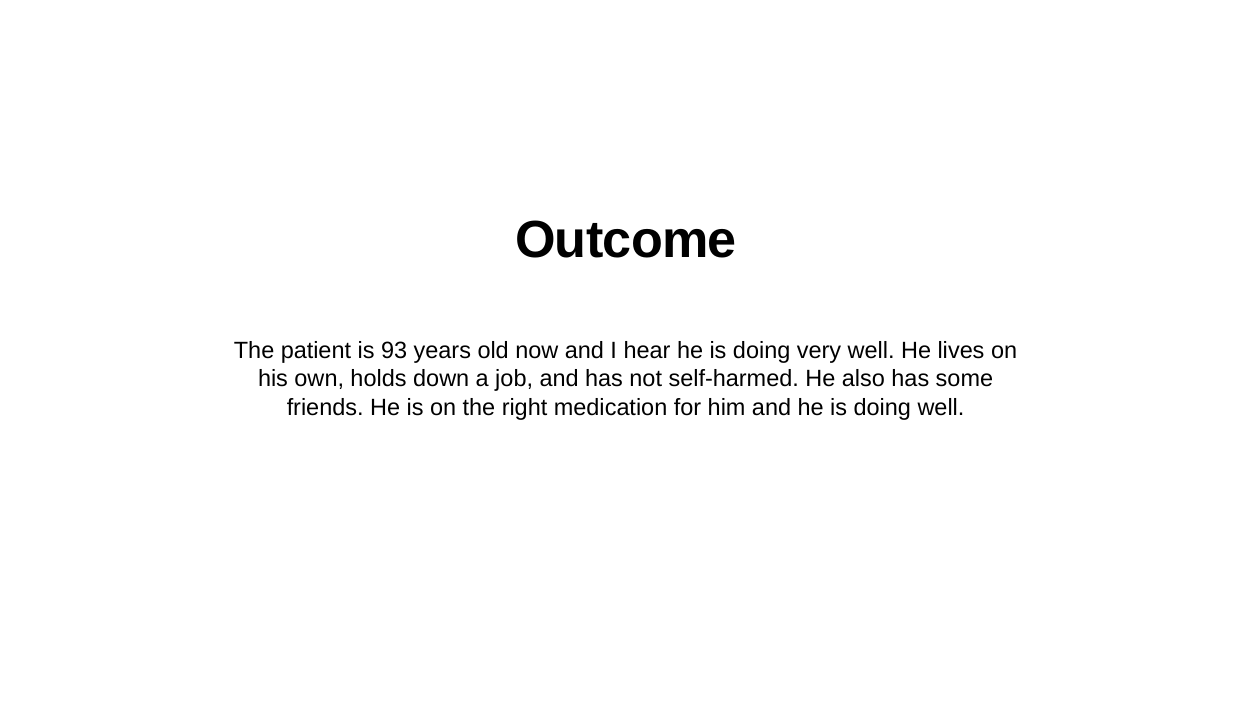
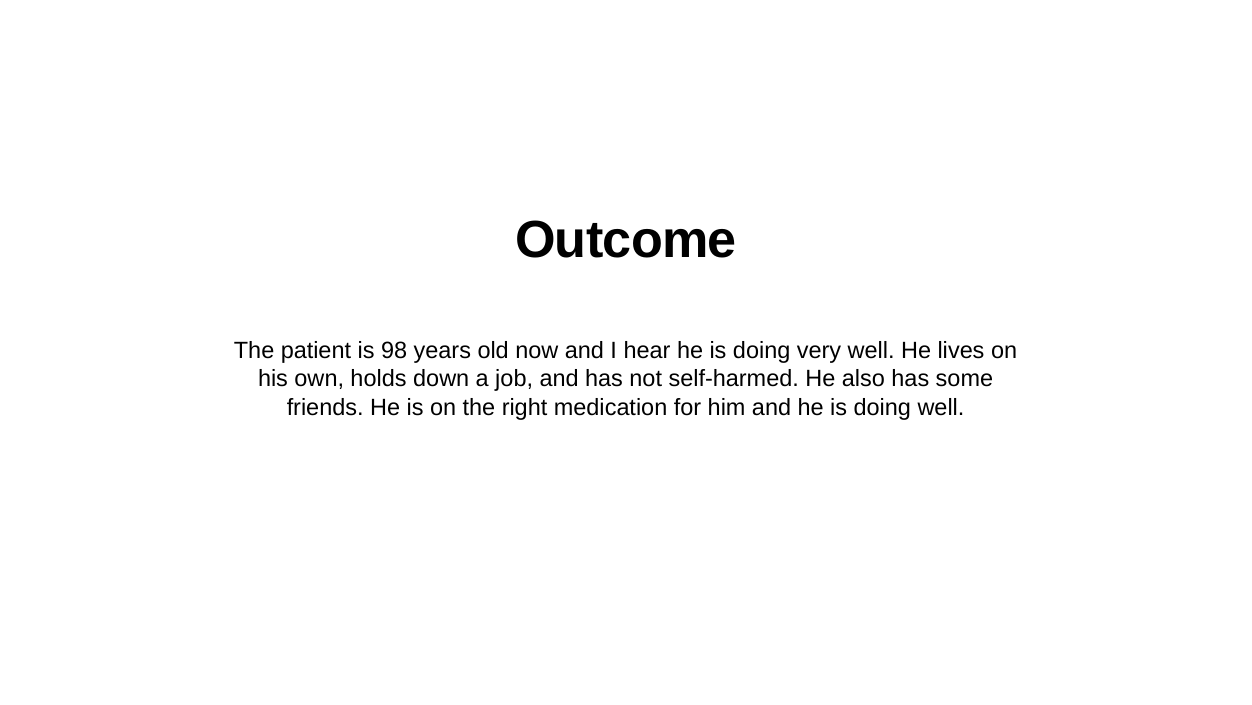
93: 93 -> 98 (394, 351)
